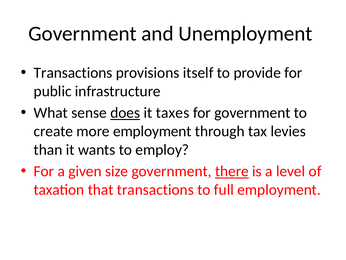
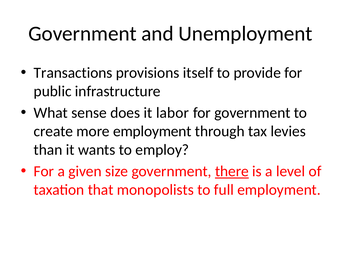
does underline: present -> none (125, 113)
taxes: taxes -> labor (173, 113)
that transactions: transactions -> monopolists (155, 189)
